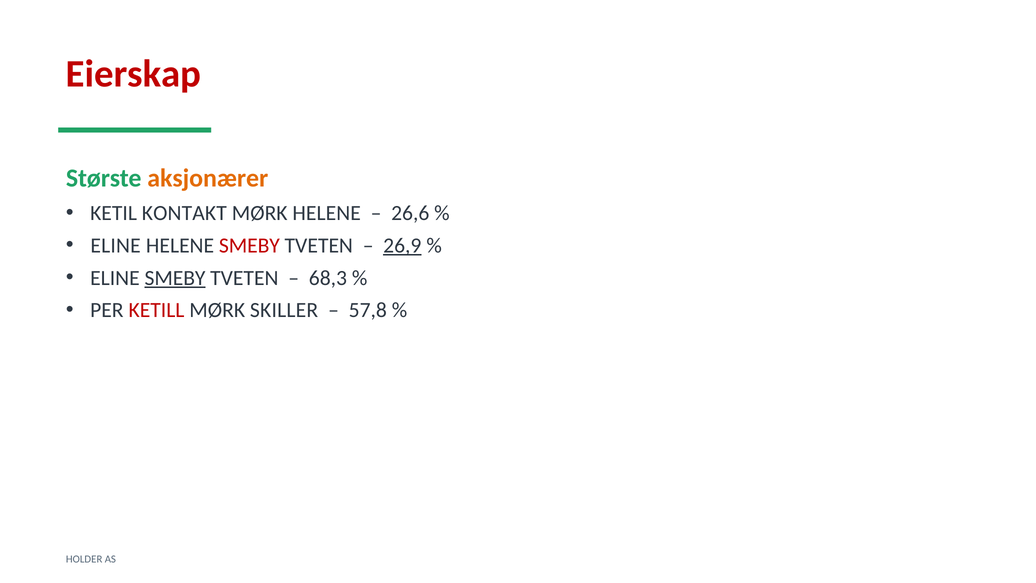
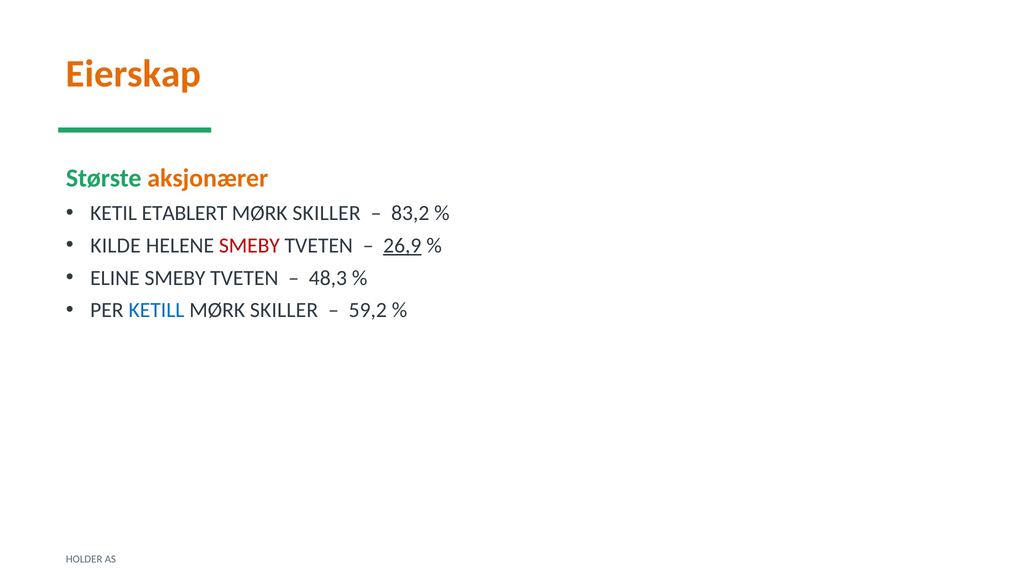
Eierskap colour: red -> orange (133, 74)
KONTAKT: KONTAKT -> ETABLERT (185, 213)
HELENE: HELENE -> SKILLER (327, 213)
26,6: 26,6 -> 83,2 (410, 213)
ELINE: ELINE -> KILDE (116, 245)
SMEBY underline: present -> none (175, 278)
68,3: 68,3 -> 48,3 (328, 278)
KETILL colour: red -> blue (156, 310)
57,8: 57,8 -> 59,2 (368, 310)
